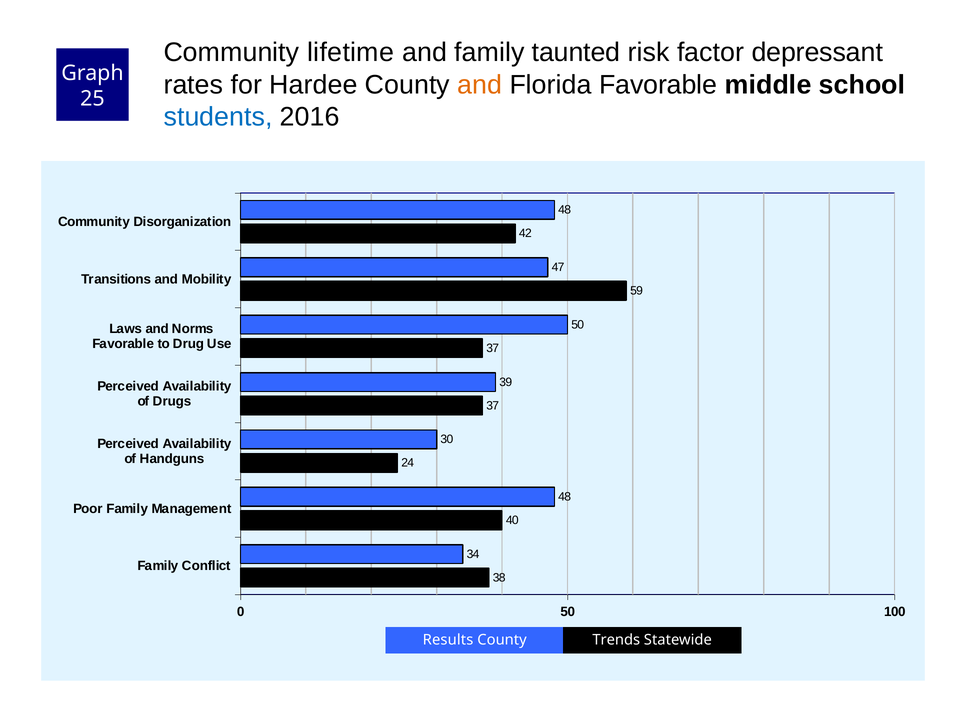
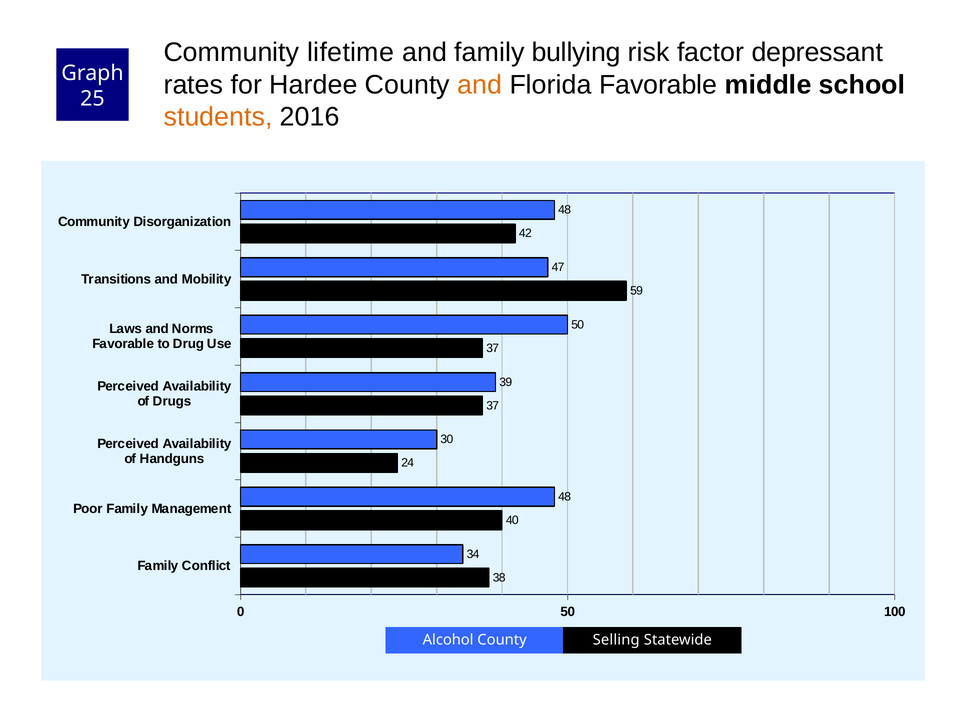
taunted: taunted -> bullying (576, 53)
students colour: blue -> orange (218, 117)
Results: Results -> Alcohol (448, 640)
Trends: Trends -> Selling (616, 640)
